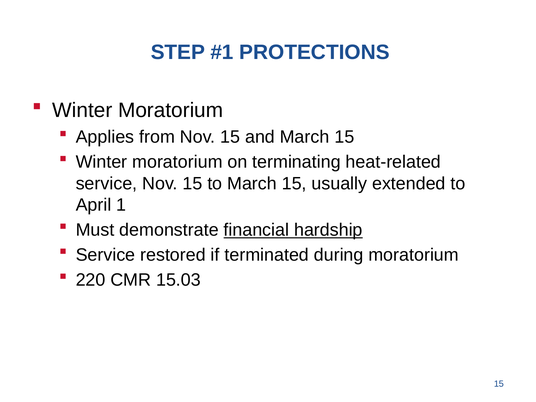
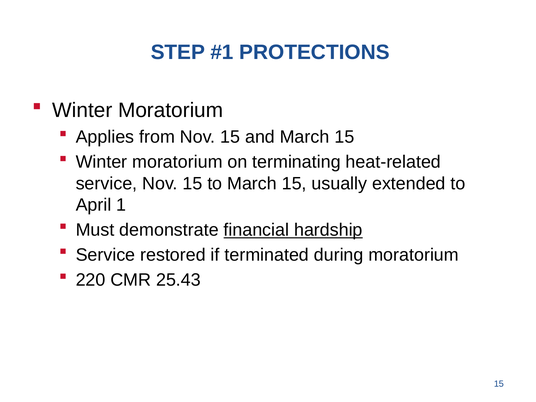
15.03: 15.03 -> 25.43 (178, 280)
